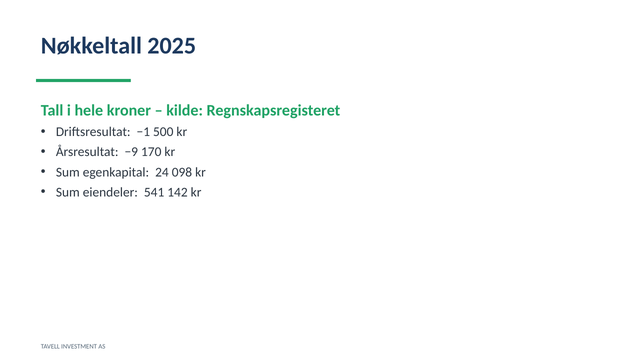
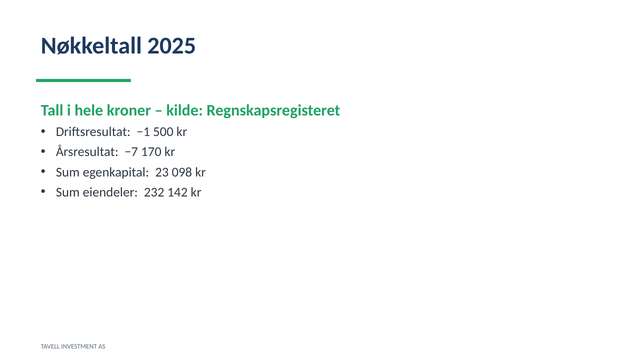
−9: −9 -> −7 (131, 152)
24: 24 -> 23 (162, 172)
541: 541 -> 232 (154, 192)
